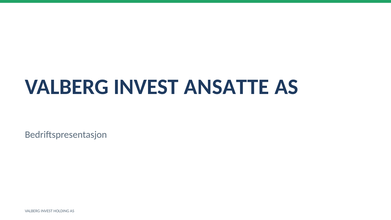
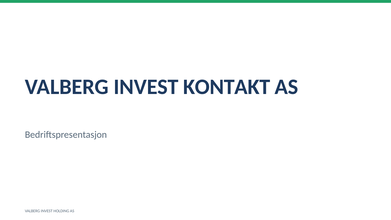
ANSATTE: ANSATTE -> KONTAKT (227, 87)
